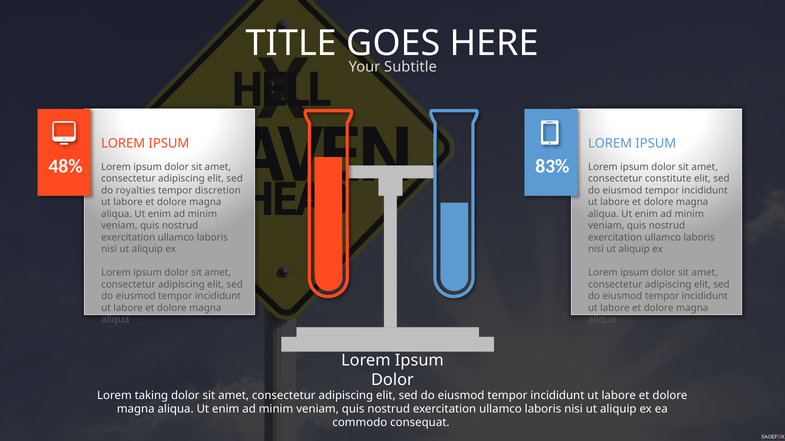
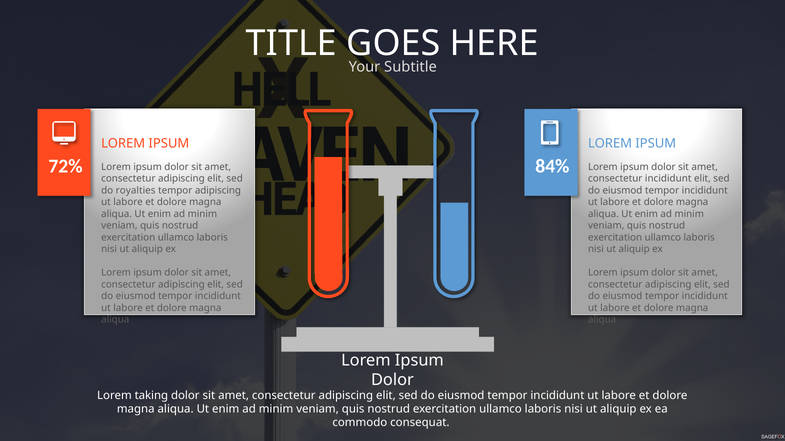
48%: 48% -> 72% (66, 167)
83%: 83% -> 84% (552, 167)
consectetur constitute: constitute -> incididunt (668, 179)
tempor discretion: discretion -> adipiscing (218, 191)
